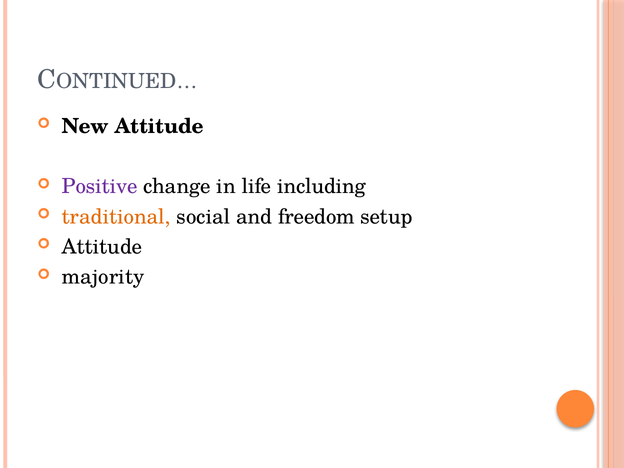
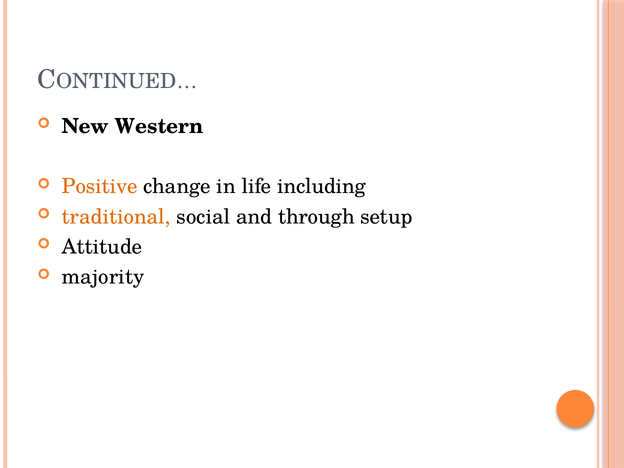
New Attitude: Attitude -> Western (159, 126)
Positive colour: purple -> orange (100, 187)
freedom: freedom -> through (316, 217)
